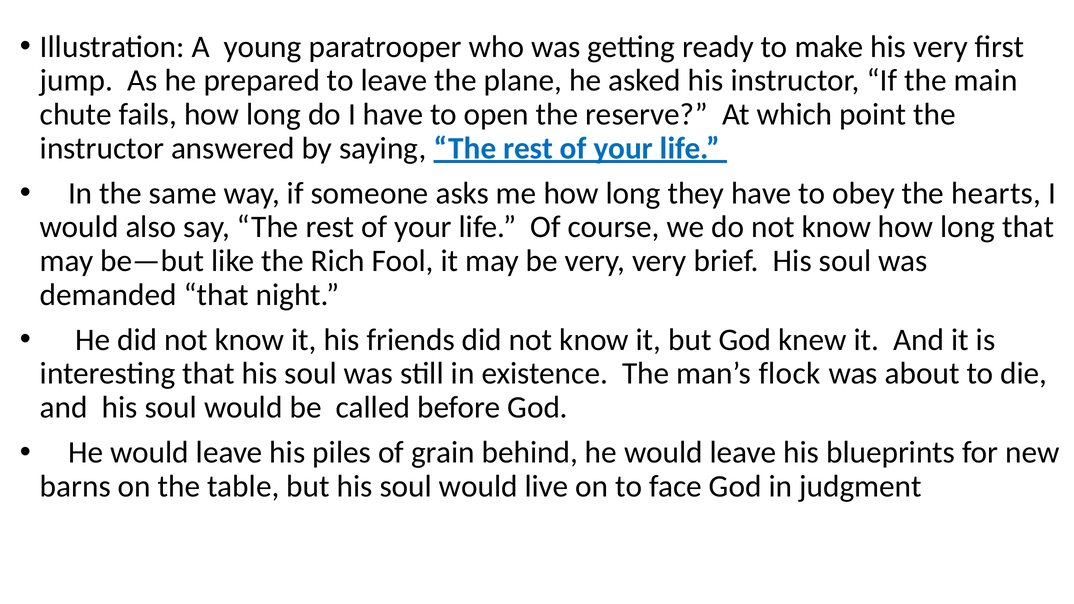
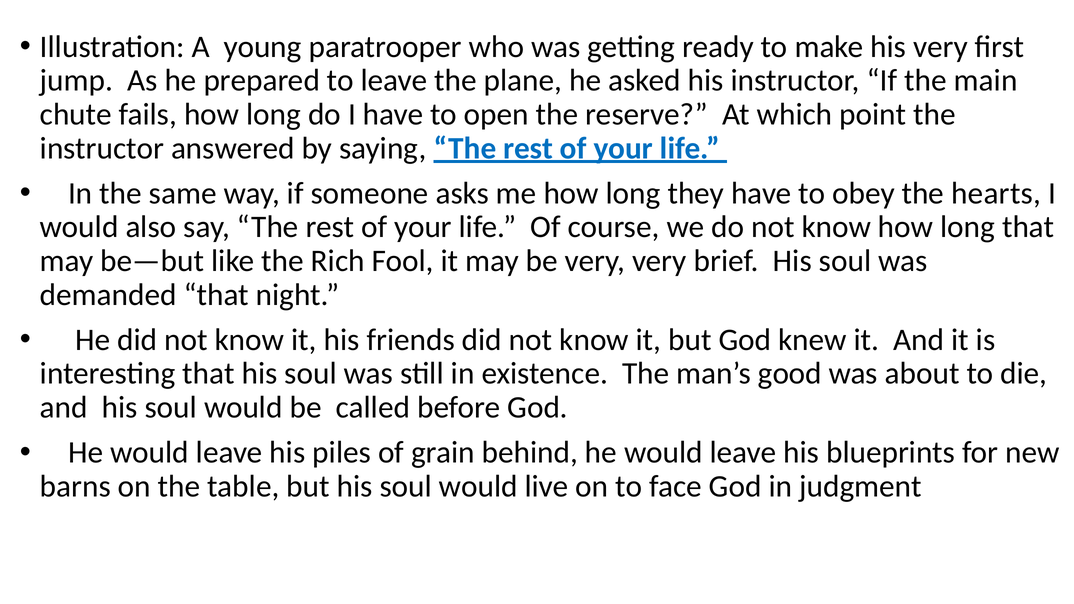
flock: flock -> good (790, 374)
